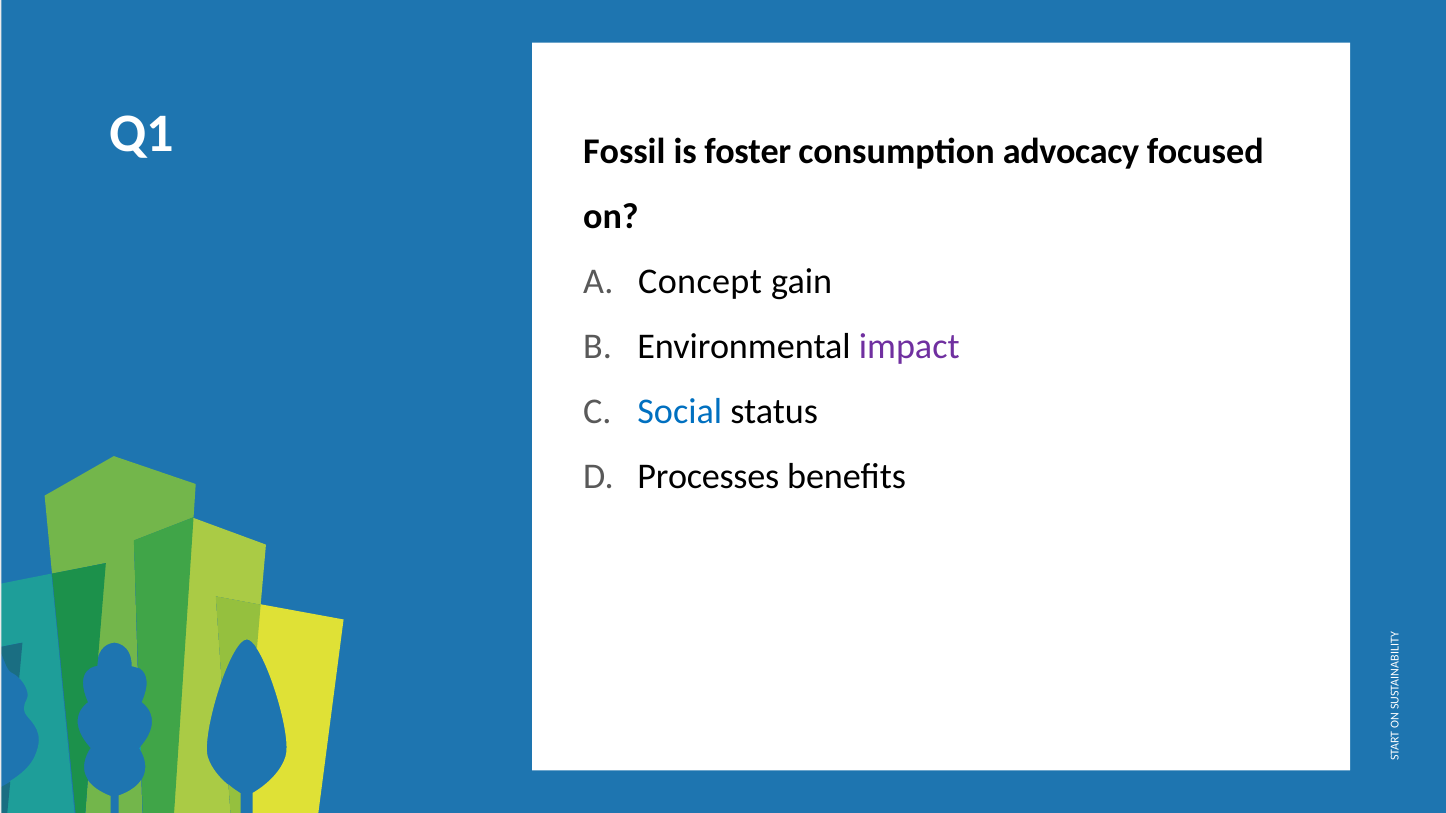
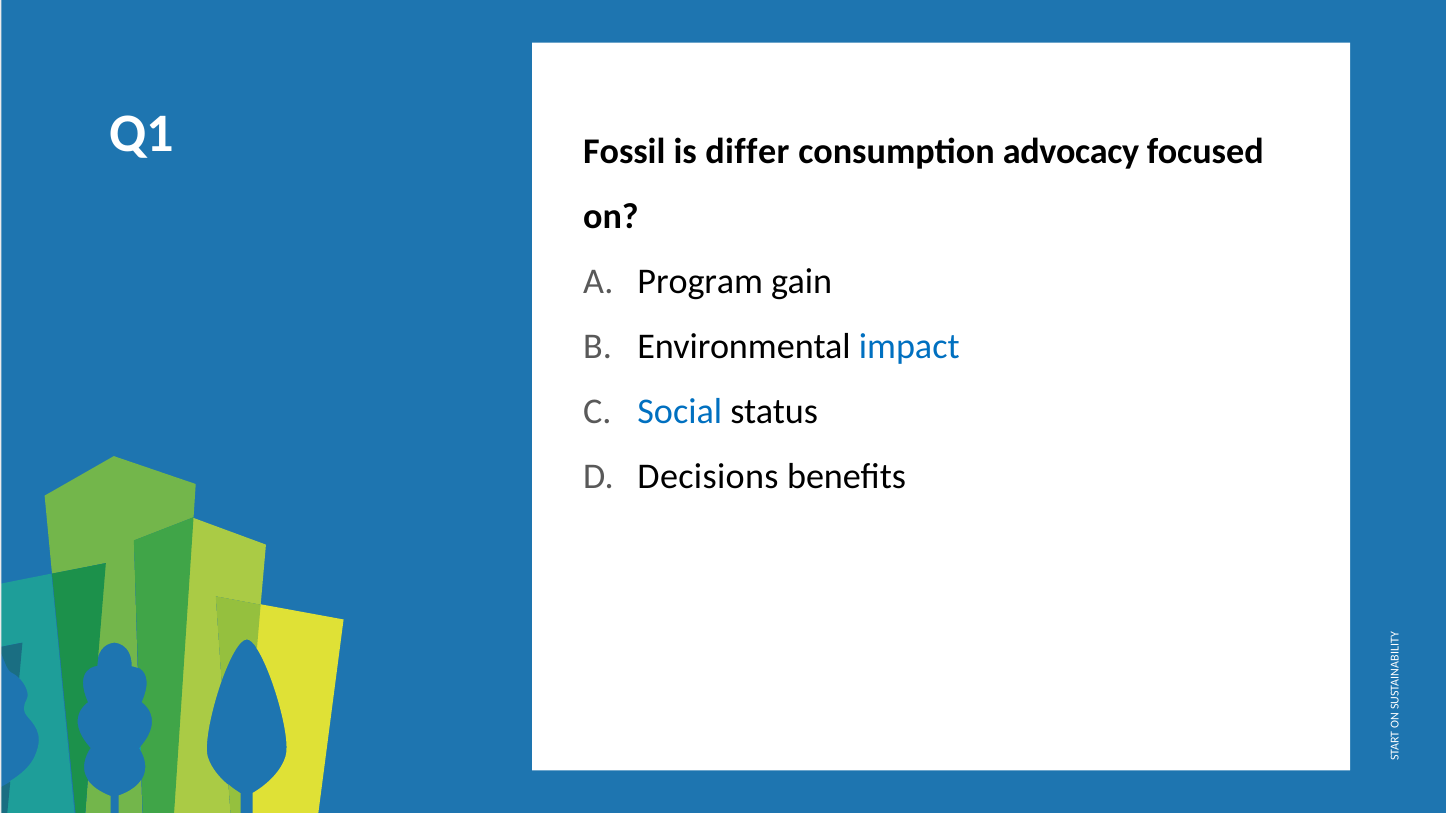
foster: foster -> differ (747, 152)
Concept: Concept -> Program (700, 282)
impact colour: purple -> blue (909, 347)
Processes: Processes -> Decisions (708, 477)
